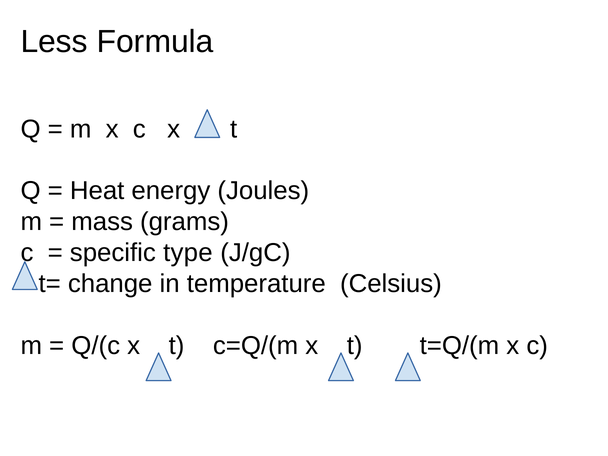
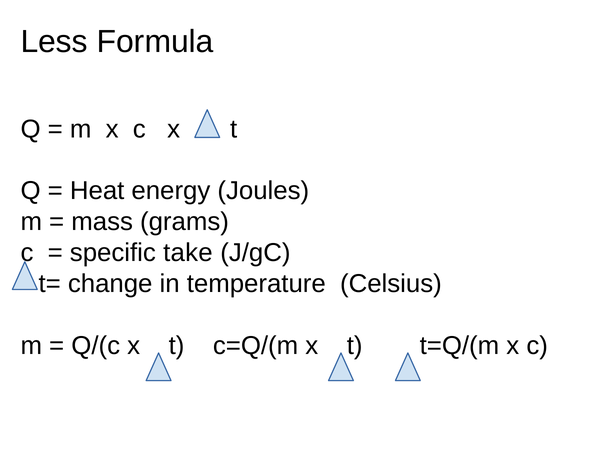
type: type -> take (188, 253)
